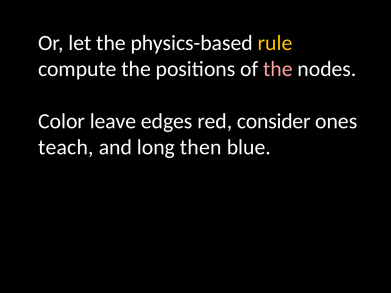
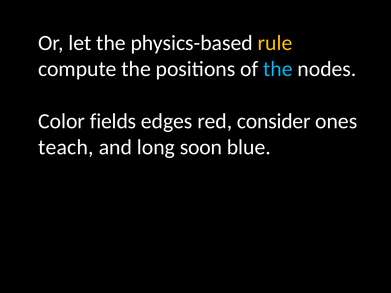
the colour: pink -> light blue (278, 69)
leave: leave -> fields (113, 121)
then: then -> soon (201, 147)
